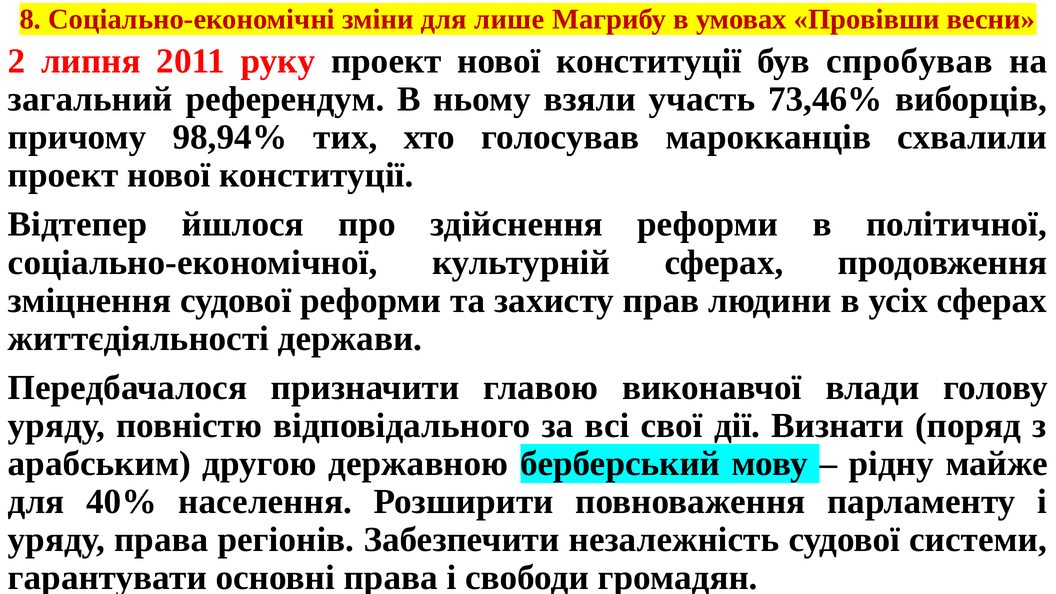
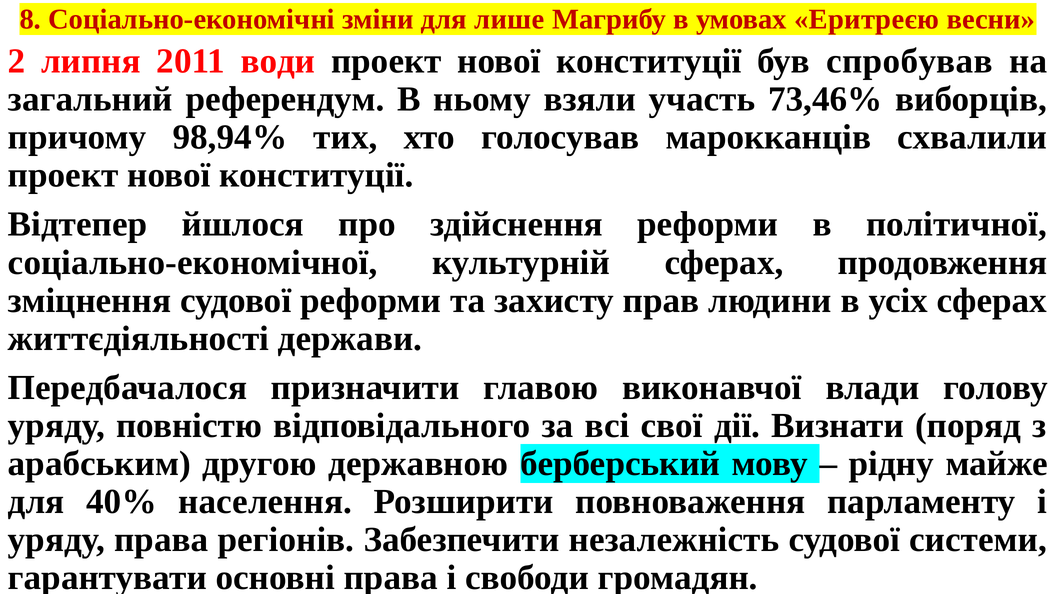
Провівши: Провівши -> Еритреєю (867, 19)
руку: руку -> води (278, 61)
